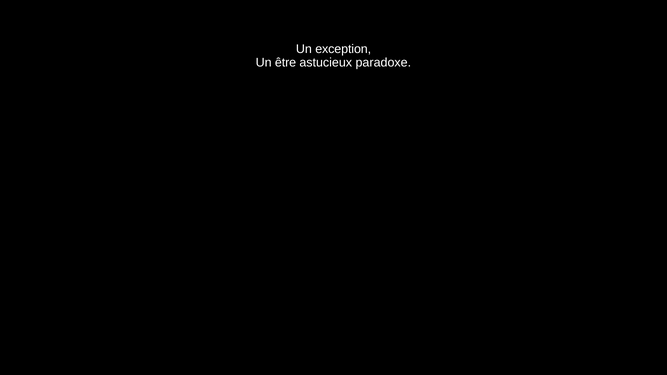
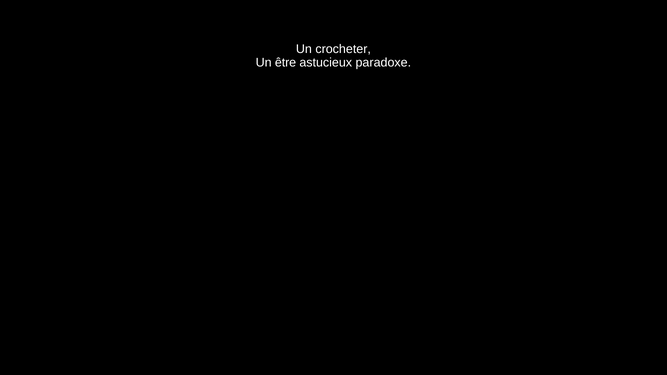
exception: exception -> crocheter (343, 49)
